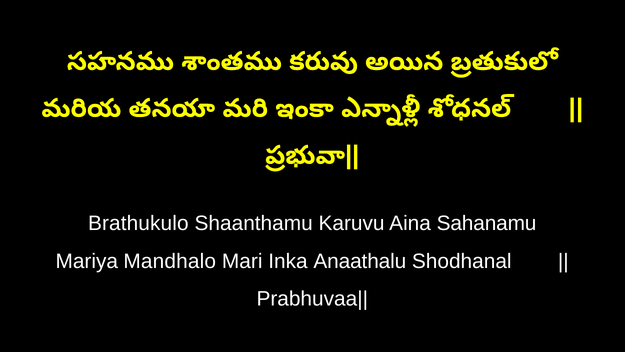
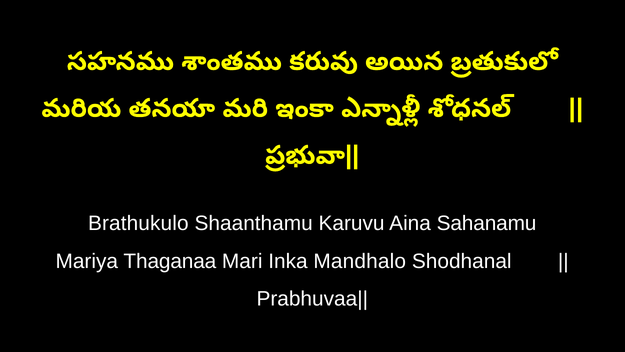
Mandhalo: Mandhalo -> Thaganaa (170, 261)
Anaathalu: Anaathalu -> Mandhalo (360, 261)
